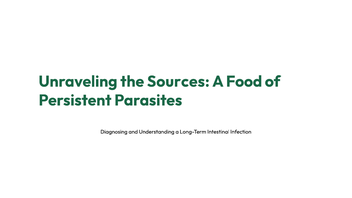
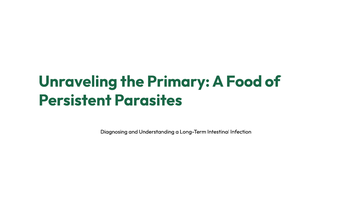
Sources: Sources -> Primary (178, 82)
